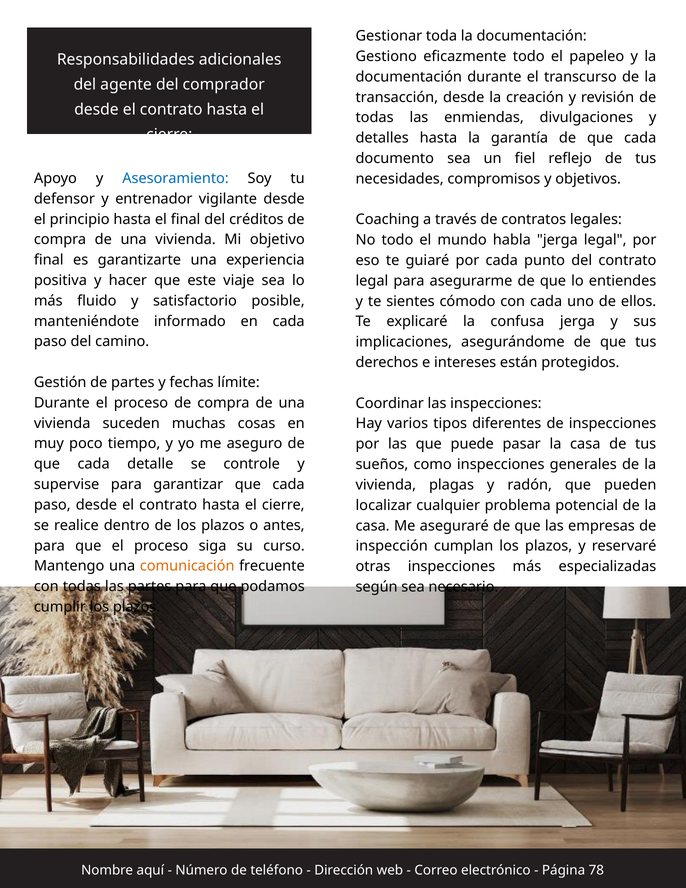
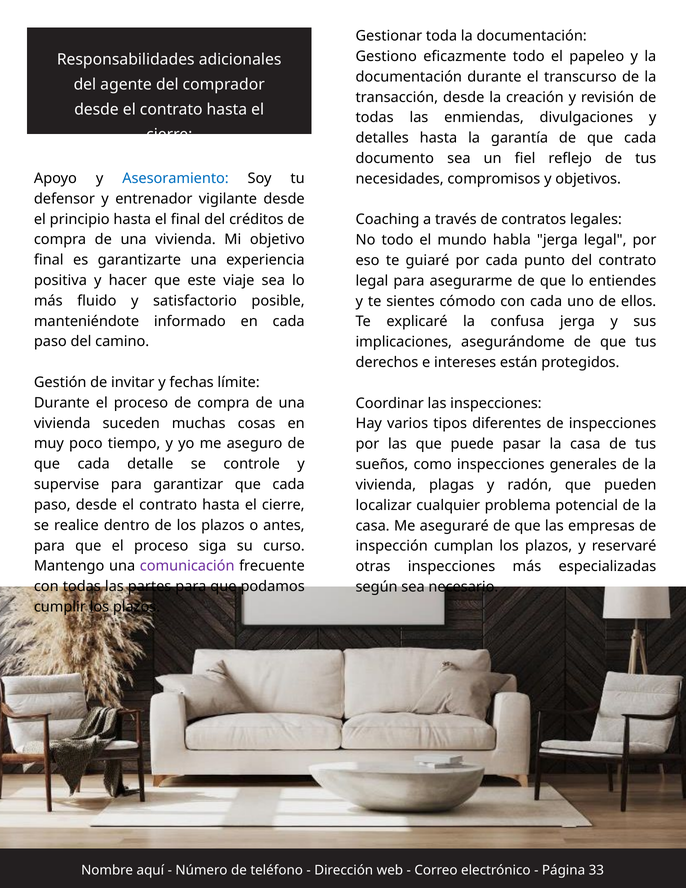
de partes: partes -> invitar (133, 382)
comunicación colour: orange -> purple (187, 566)
78: 78 -> 33 (596, 870)
